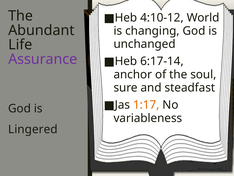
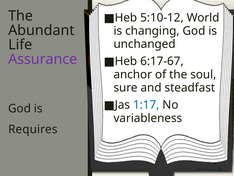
4:10-12: 4:10-12 -> 5:10-12 (162, 18)
6:17-14: 6:17-14 -> 6:17-67 (162, 61)
1:17 colour: orange -> blue (146, 105)
Lingered: Lingered -> Requires (33, 129)
